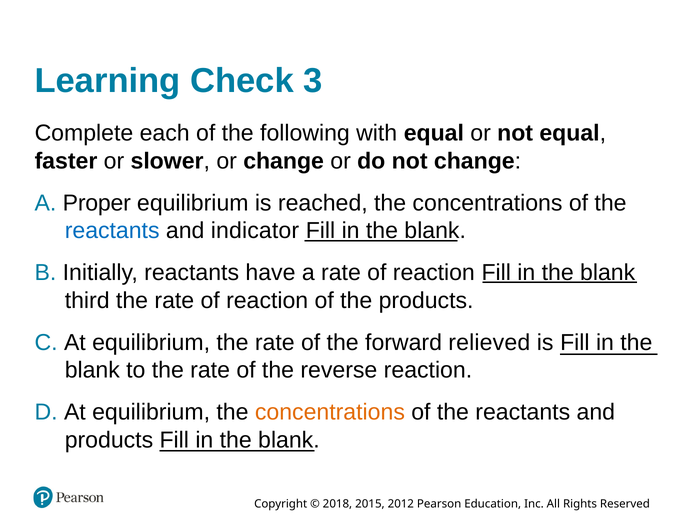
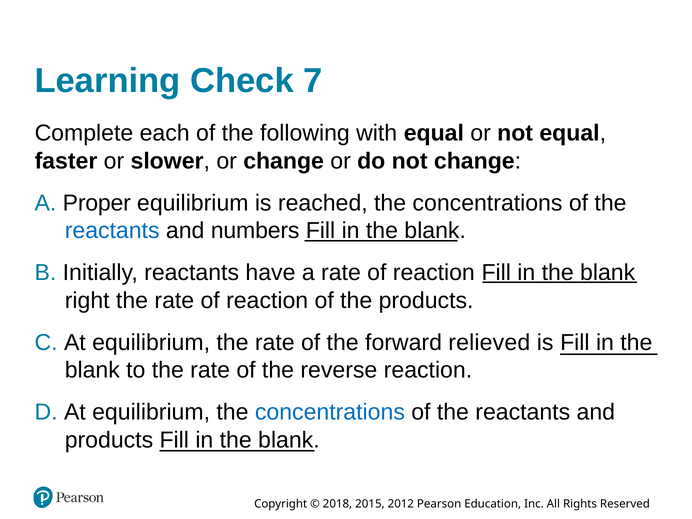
3: 3 -> 7 (313, 81)
indicator: indicator -> numbers (255, 231)
third: third -> right (87, 300)
concentrations colour: orange -> blue (330, 412)
